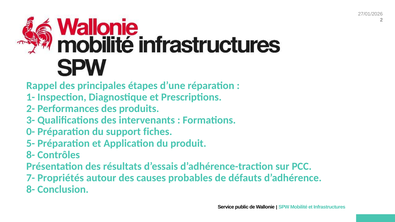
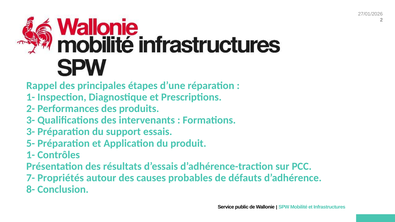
0-: 0- -> 3- (31, 132)
fiches: fiches -> essais (158, 132)
8-: 8- -> 1- (31, 155)
